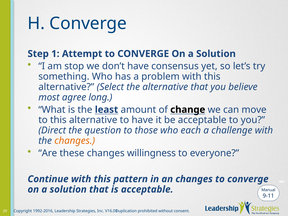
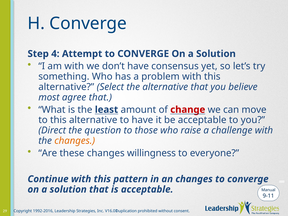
1: 1 -> 4 (55, 54)
am stop: stop -> with (74, 66)
agree long: long -> that (100, 97)
change colour: black -> red (188, 110)
each: each -> raise (191, 130)
